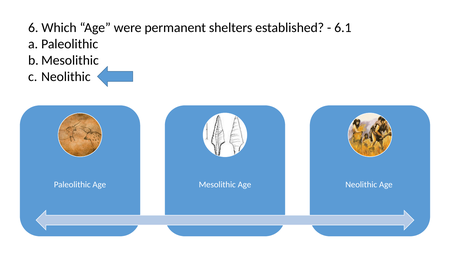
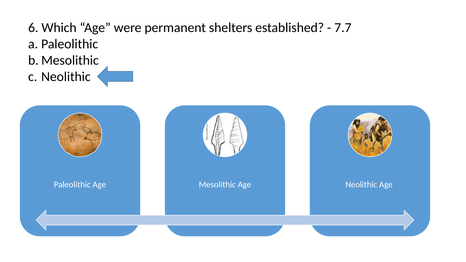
6.1: 6.1 -> 7.7 (343, 28)
